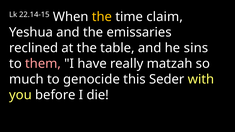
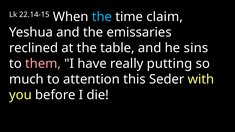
the colour: yellow -> light blue (102, 17)
matzah: matzah -> putting (170, 64)
genocide: genocide -> attention (91, 79)
